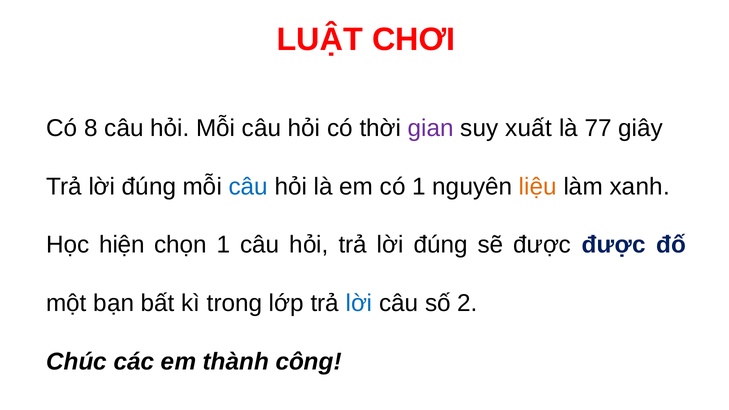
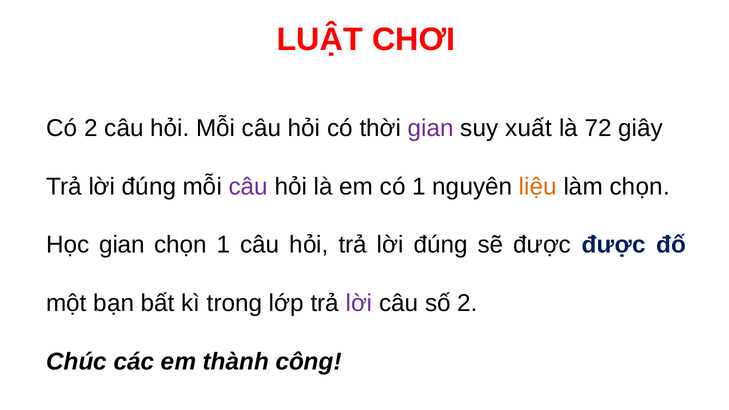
Có 8: 8 -> 2 (91, 128)
77: 77 -> 72 (598, 128)
câu colour: blue -> purple (248, 187)
làm xanh: xanh -> chọn (640, 187)
Học hiện: hiện -> gian (122, 245)
lời colour: blue -> purple (359, 303)
